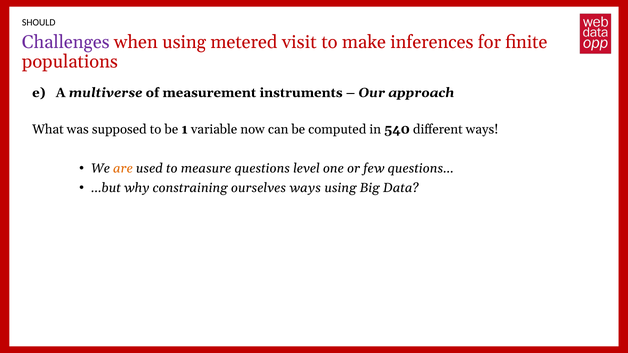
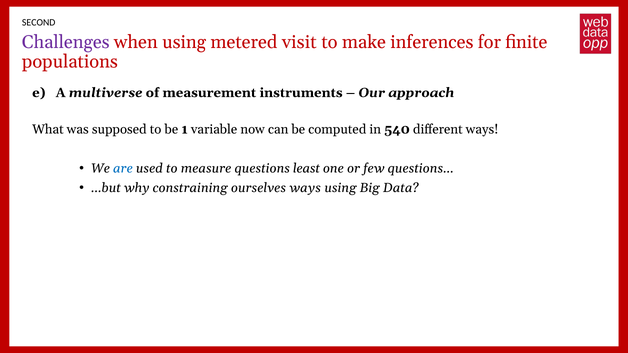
SHOULD: SHOULD -> SECOND (39, 23)
are colour: orange -> blue (123, 169)
level: level -> least (307, 169)
